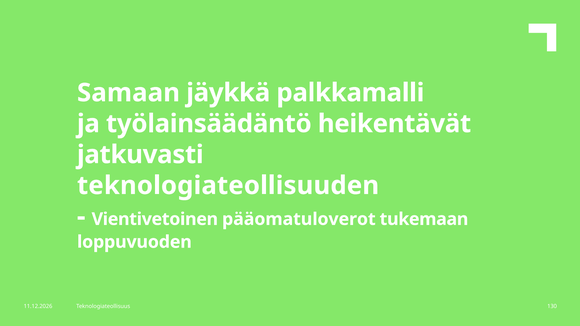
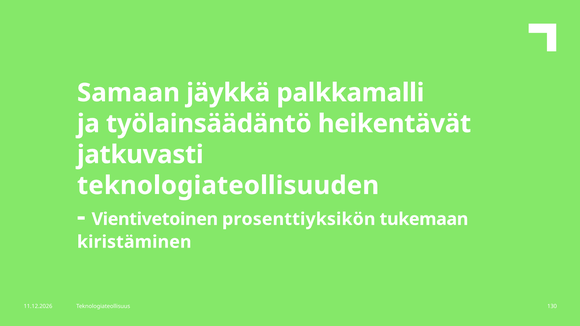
pääomatuloverot: pääomatuloverot -> prosenttiyksikön (299, 219)
loppuvuoden: loppuvuoden -> kiristäminen (134, 242)
